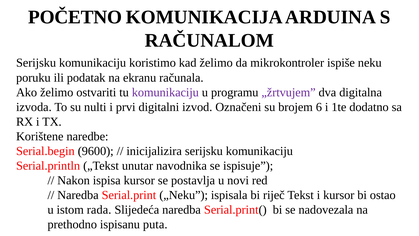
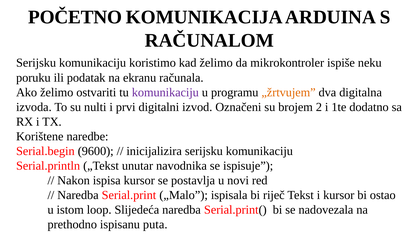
„žrtvujem colour: purple -> orange (289, 92)
6: 6 -> 2 (319, 107)
„Neku: „Neku -> „Malo (184, 195)
rada: rada -> loop (99, 210)
